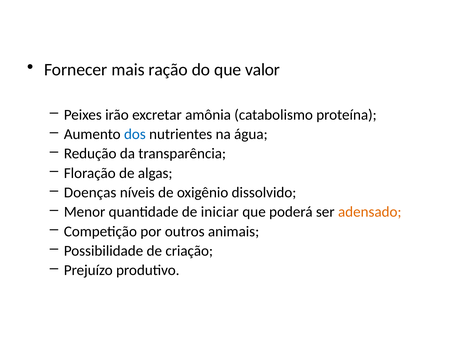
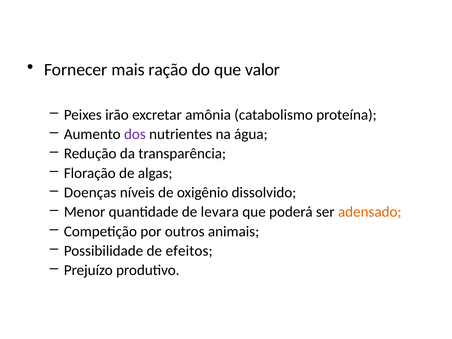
dos colour: blue -> purple (135, 134)
iniciar: iniciar -> levara (220, 212)
criação: criação -> efeitos (189, 251)
